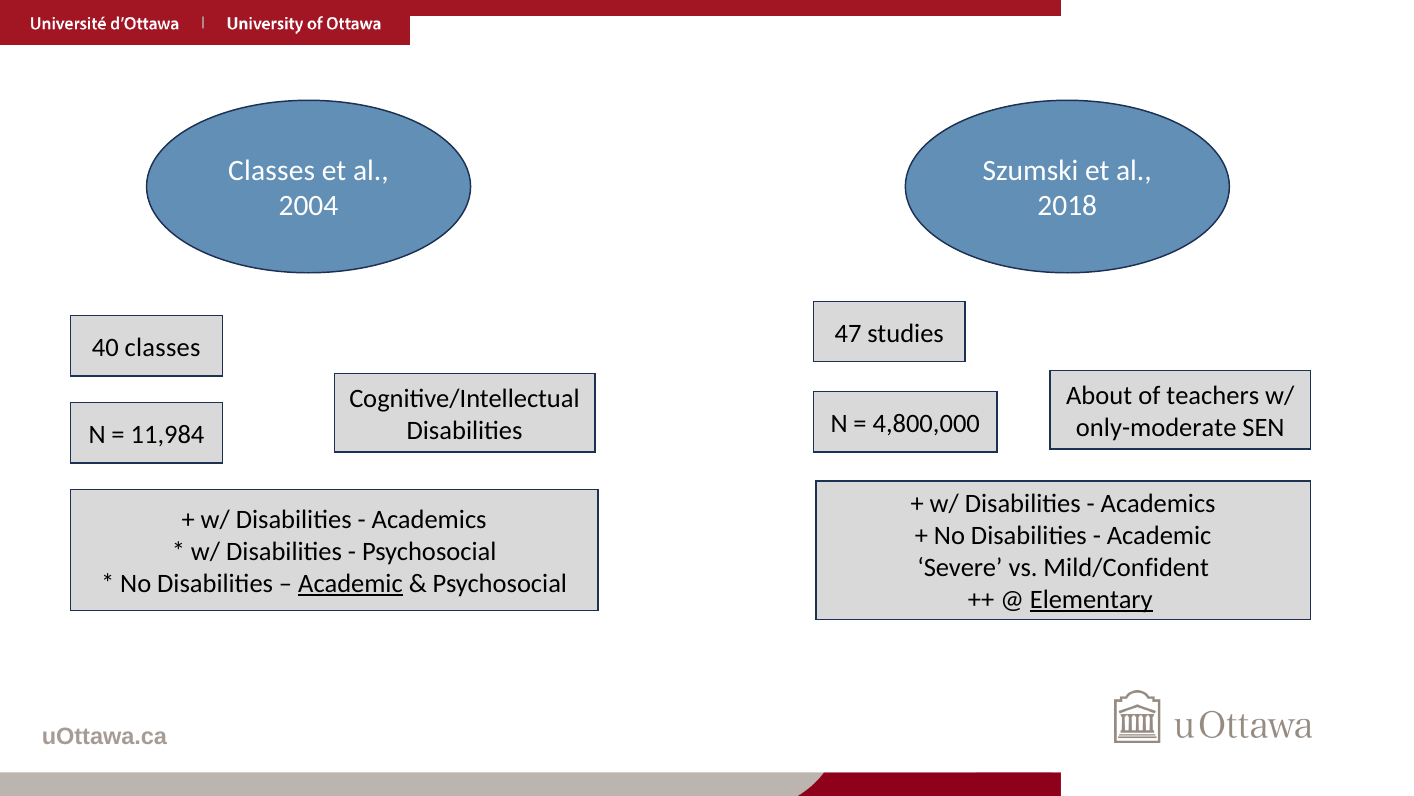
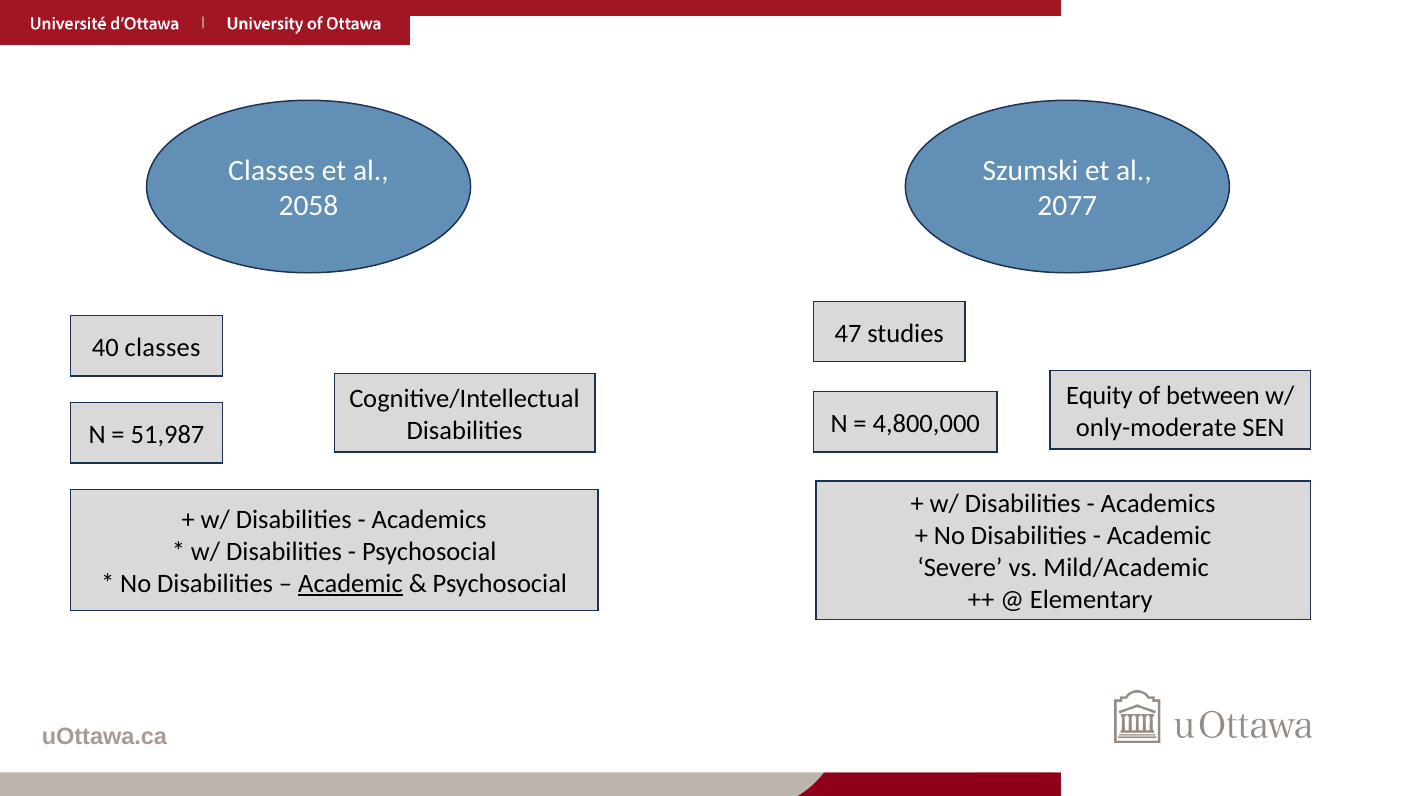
2004: 2004 -> 2058 (308, 206)
2018: 2018 -> 2077 (1067, 206)
About: About -> Equity (1099, 395)
teachers: teachers -> between (1213, 395)
11,984: 11,984 -> 51,987 (168, 434)
Mild/Confident: Mild/Confident -> Mild/Academic (1126, 567)
Elementary underline: present -> none (1091, 599)
